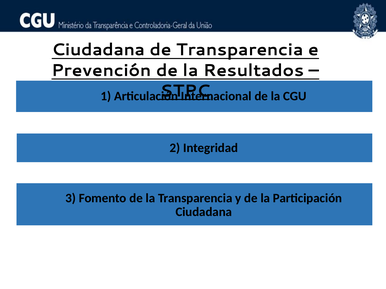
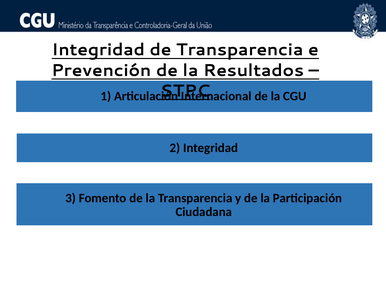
Ciudadana: Ciudadana -> Integridad (98, 50)
